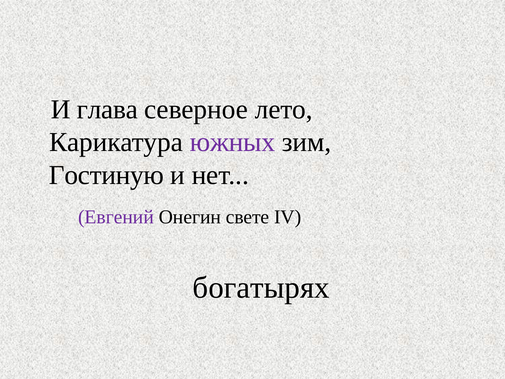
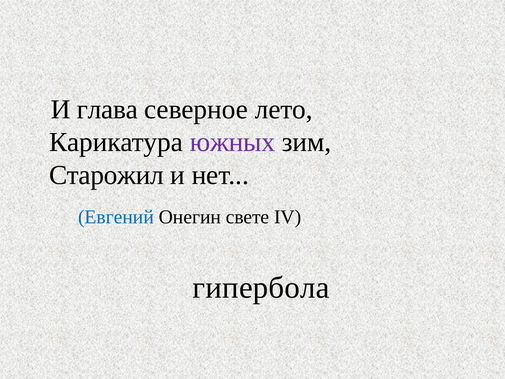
Гостиную: Гостиную -> Старожил (106, 175)
Евгений colour: purple -> blue (116, 217)
богатырях: богатырях -> гипербола (261, 287)
